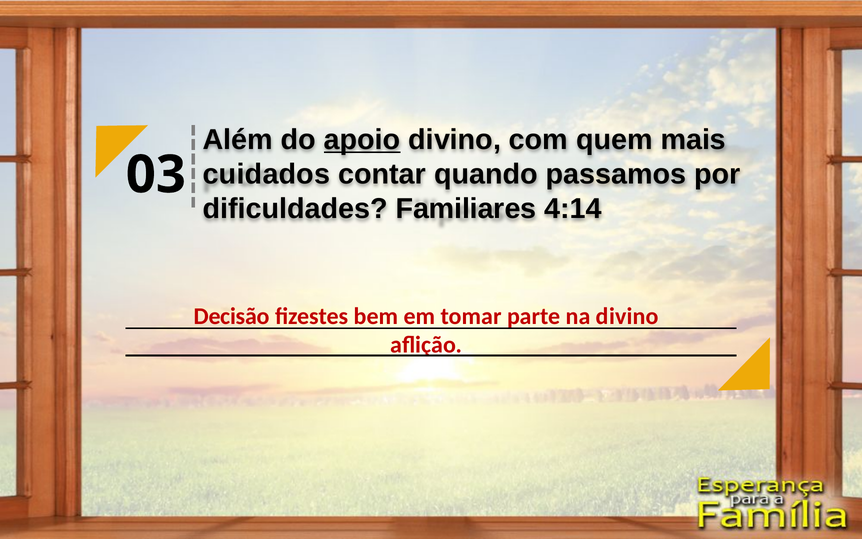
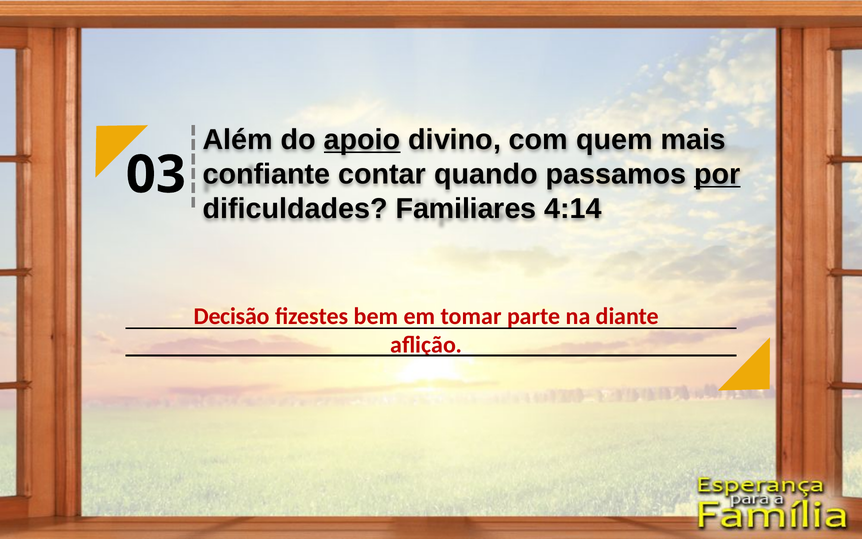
cuidados: cuidados -> confiante (267, 174)
por underline: none -> present (717, 174)
na divino: divino -> diante (627, 316)
